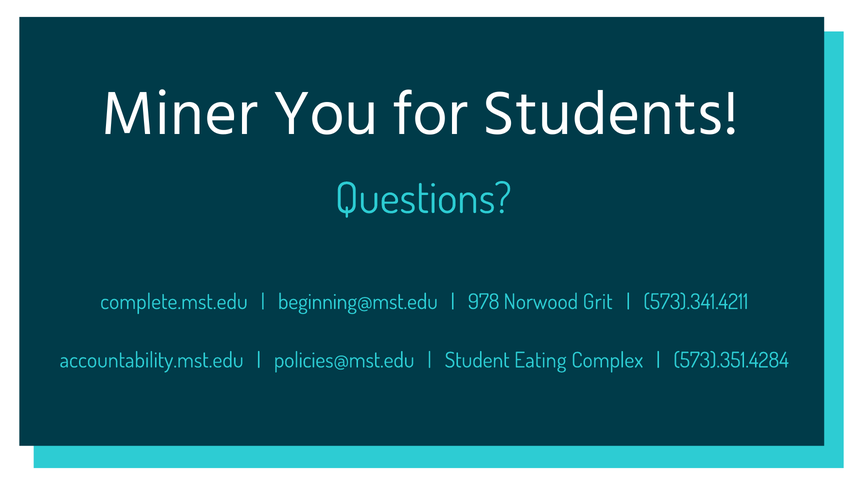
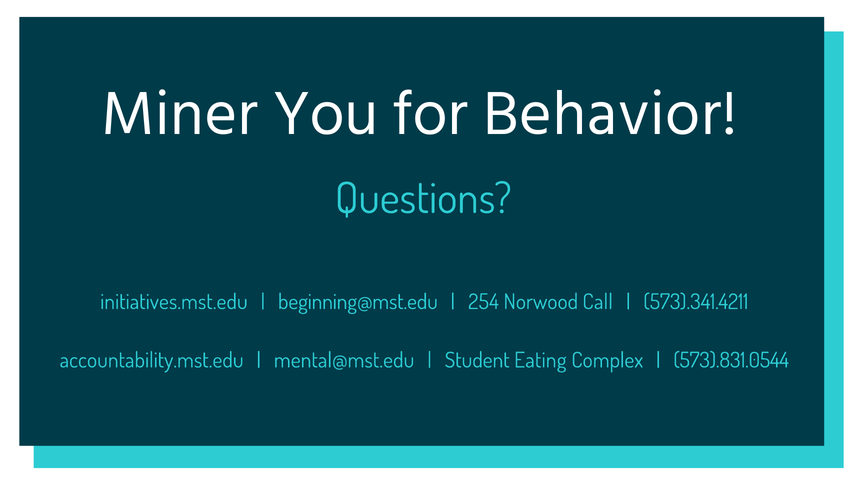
Students: Students -> Behavior (610, 114)
complete.mst.edu: complete.mst.edu -> initiatives.mst.edu (174, 302)
978: 978 -> 254 (483, 302)
Grit: Grit -> Call (598, 302)
policies@mst.edu: policies@mst.edu -> mental@mst.edu (344, 361)
573).351.4284: 573).351.4284 -> 573).831.0544 (731, 361)
